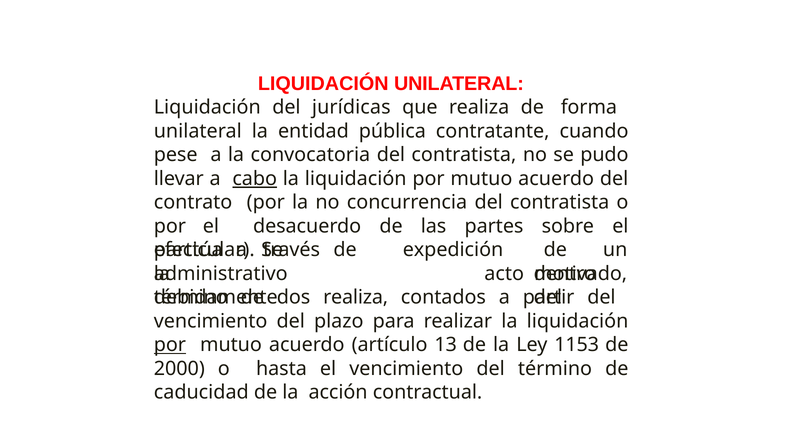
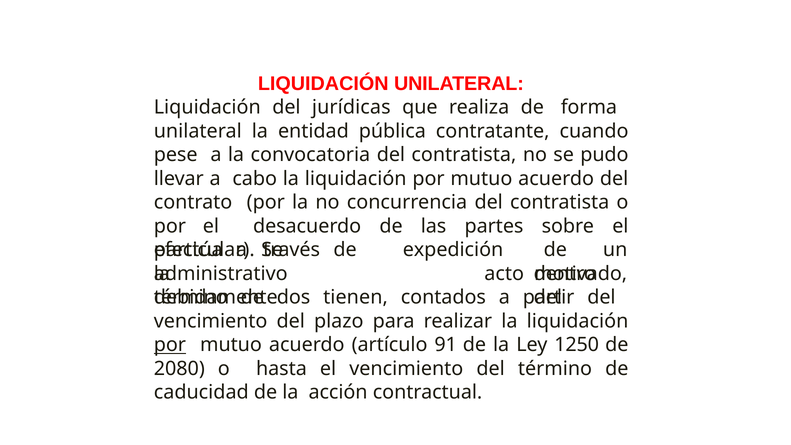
cabo underline: present -> none (255, 179)
dos realiza: realiza -> tienen (355, 297)
13: 13 -> 91 (446, 345)
1153: 1153 -> 1250 (577, 345)
2000: 2000 -> 2080 (179, 369)
